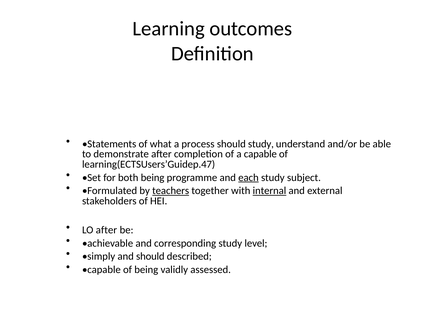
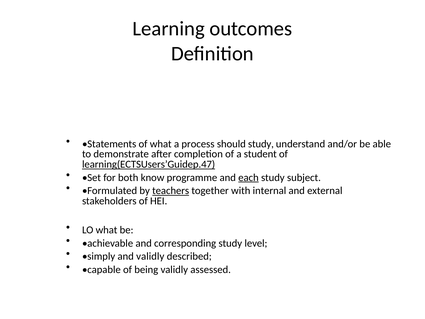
a capable: capable -> student (260, 154)
learning(ECTSUsers’Guidep.47 underline: none -> present (149, 164)
both being: being -> know (153, 177)
internal underline: present -> none (269, 191)
LO after: after -> what (107, 230)
and should: should -> validly (150, 256)
